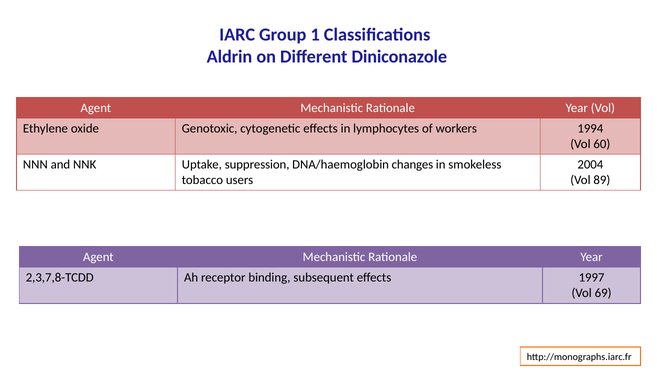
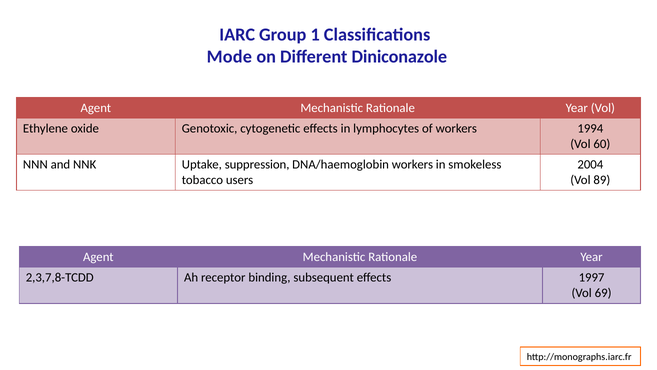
Aldrin: Aldrin -> Mode (229, 57)
DNA/haemoglobin changes: changes -> workers (412, 164)
